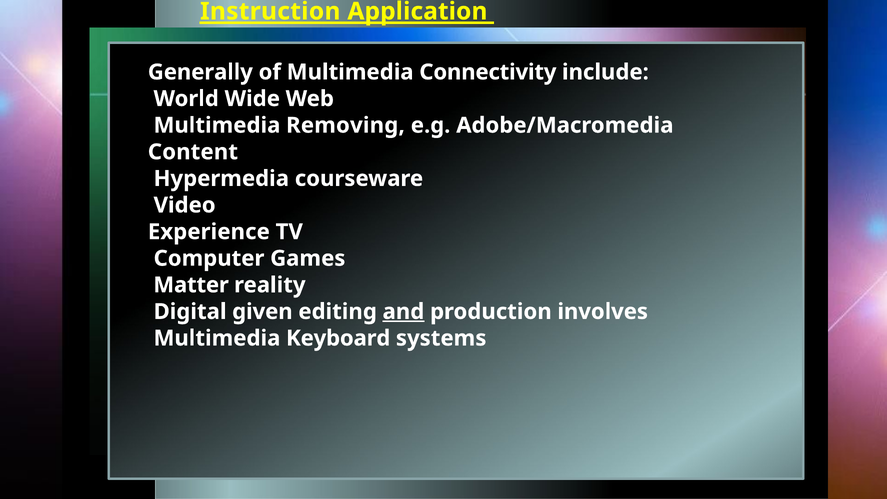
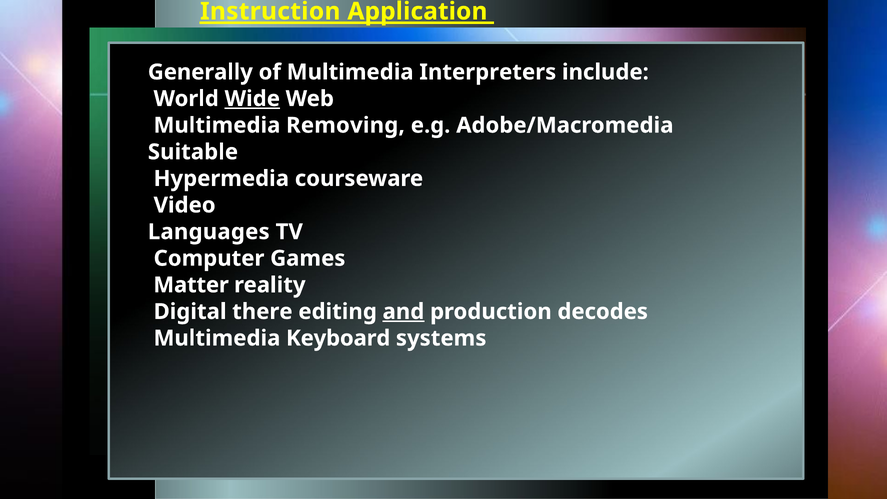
Connectivity: Connectivity -> Interpreters (488, 72)
Wide underline: none -> present (252, 99)
Content: Content -> Suitable (193, 152)
Experience: Experience -> Languages (209, 232)
given: given -> there (262, 312)
involves: involves -> decodes (603, 312)
